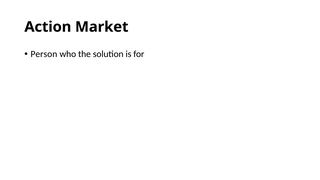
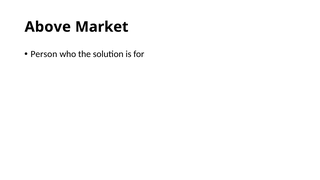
Action: Action -> Above (48, 27)
